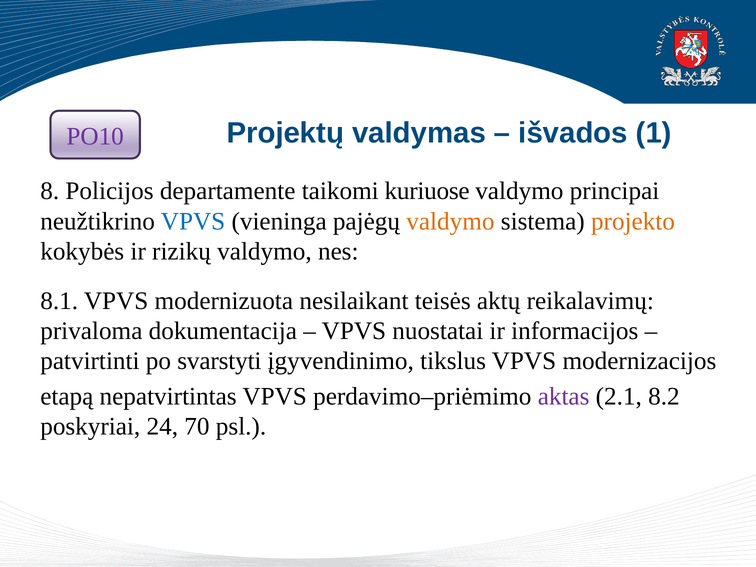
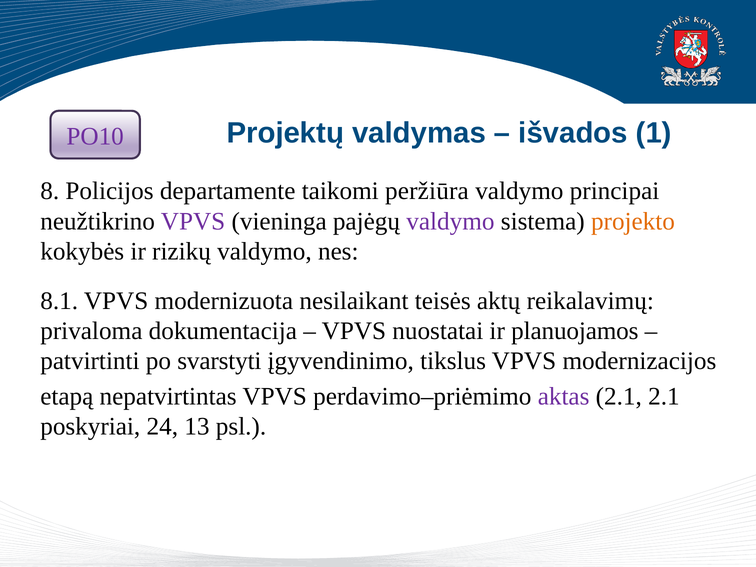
kuriuose: kuriuose -> peržiūra (427, 191)
VPVS colour: blue -> purple (193, 221)
valdymo colour: orange -> purple (450, 221)
informacijos: informacijos -> planuojamos (575, 331)
2.1 8.2: 8.2 -> 2.1 (664, 396)
70: 70 -> 13 (197, 427)
